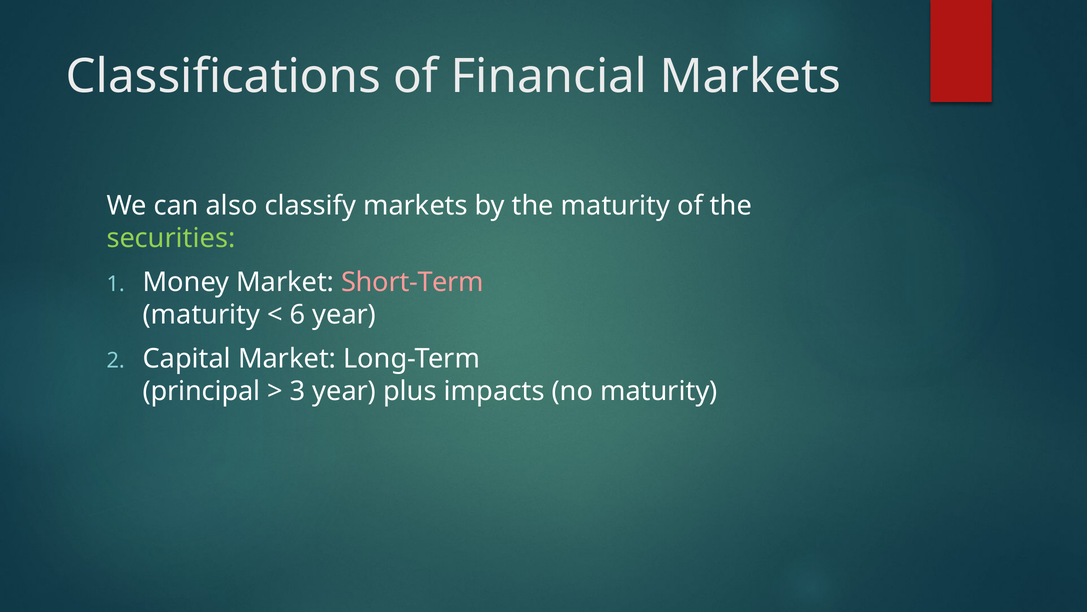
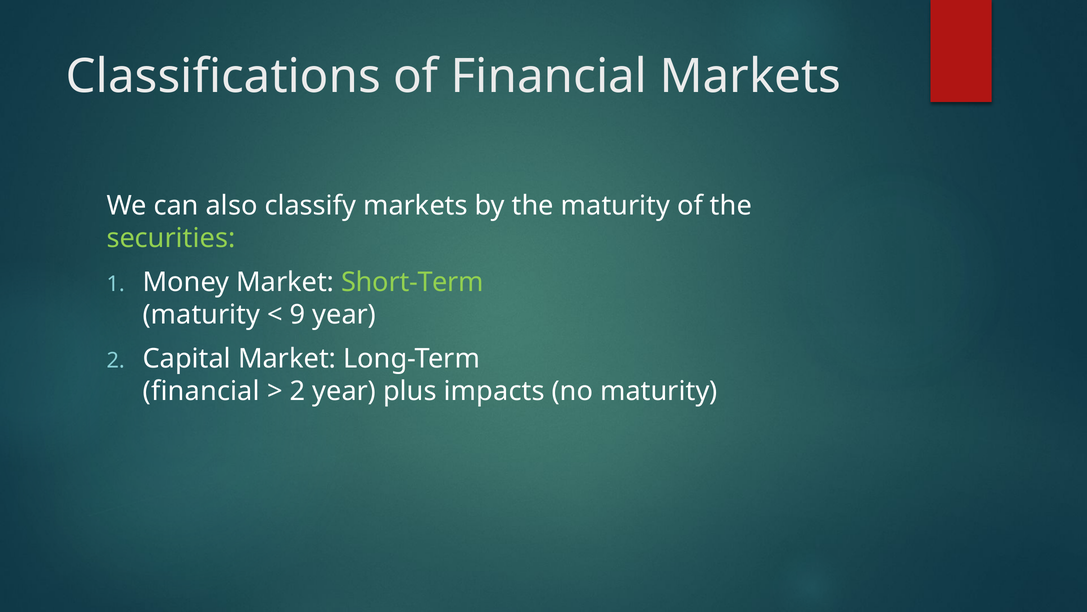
Short-Term colour: pink -> light green (413, 282)
6: 6 -> 9 (297, 315)
principal: principal -> financial (201, 391)
3: 3 -> 2 (297, 391)
